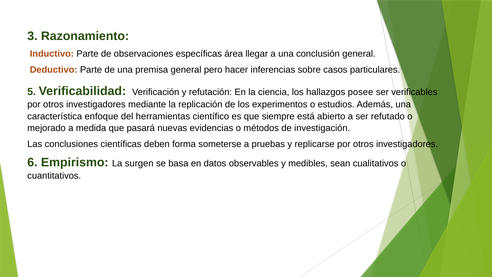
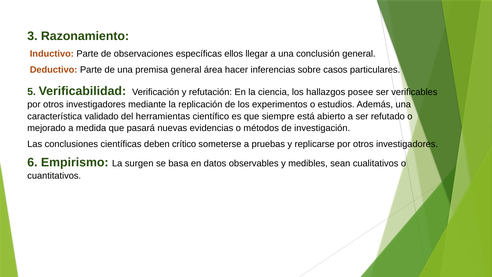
área: área -> ellos (234, 54)
pero: pero -> área (213, 70)
enfoque: enfoque -> validado (102, 116)
forma: forma -> crítico (184, 144)
